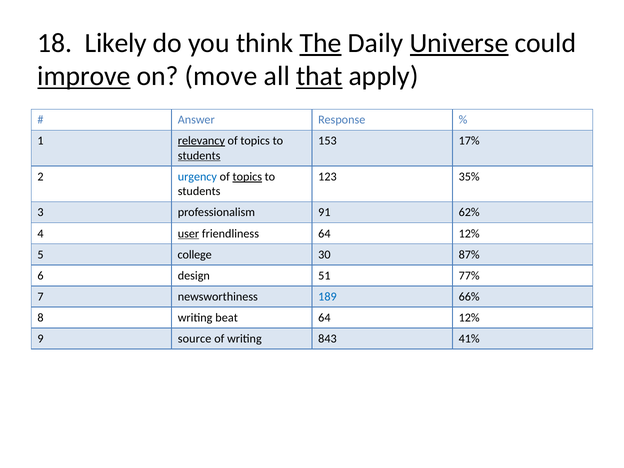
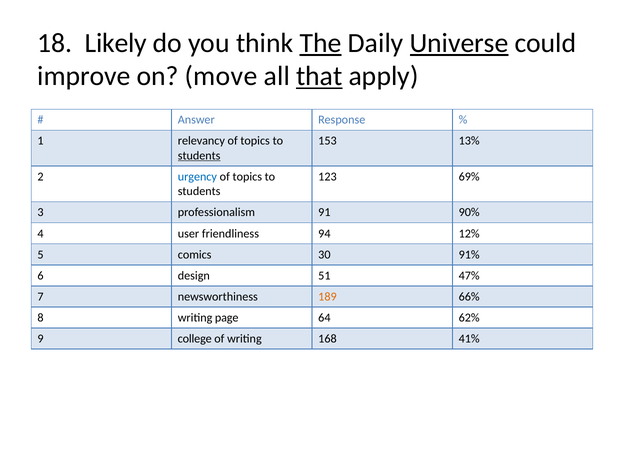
improve underline: present -> none (84, 76)
relevancy underline: present -> none (201, 141)
17%: 17% -> 13% (469, 141)
topics underline: present -> none (247, 177)
35%: 35% -> 69% (469, 177)
62%: 62% -> 90% (469, 212)
user underline: present -> none (189, 234)
friendliness 64: 64 -> 94 (324, 234)
college: college -> comics (195, 255)
87%: 87% -> 91% (469, 255)
77%: 77% -> 47% (469, 276)
189 colour: blue -> orange (327, 297)
beat: beat -> page (227, 318)
12%: 12% -> 62% (469, 318)
source: source -> college (195, 339)
843: 843 -> 168 (327, 339)
